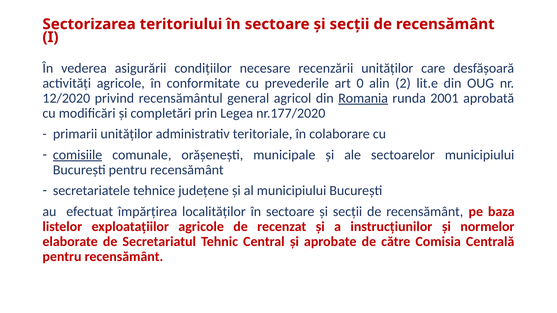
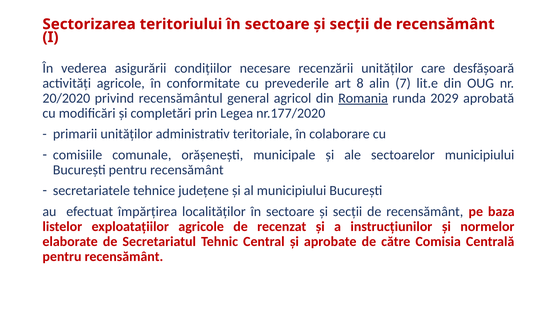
0: 0 -> 8 (360, 83)
2: 2 -> 7 (403, 83)
12/2020: 12/2020 -> 20/2020 (66, 98)
2001: 2001 -> 2029 (444, 98)
comisiile underline: present -> none (78, 155)
